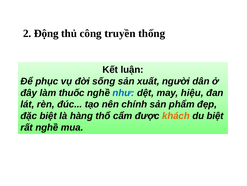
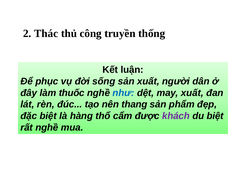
Động: Động -> Thác (46, 33)
may hiệu: hiệu -> xuất (192, 92)
chính: chính -> thang (134, 104)
khách colour: orange -> purple (176, 116)
